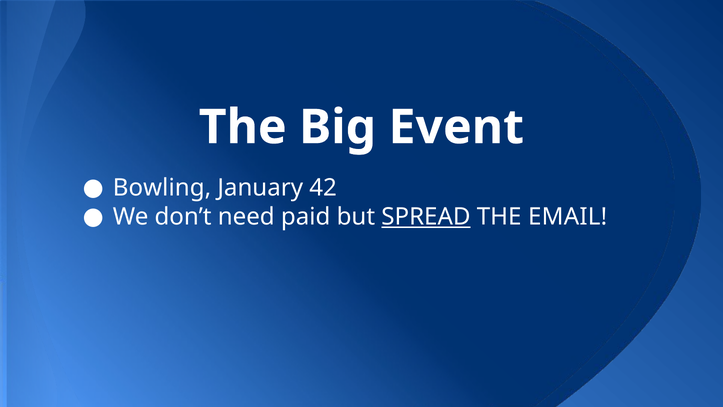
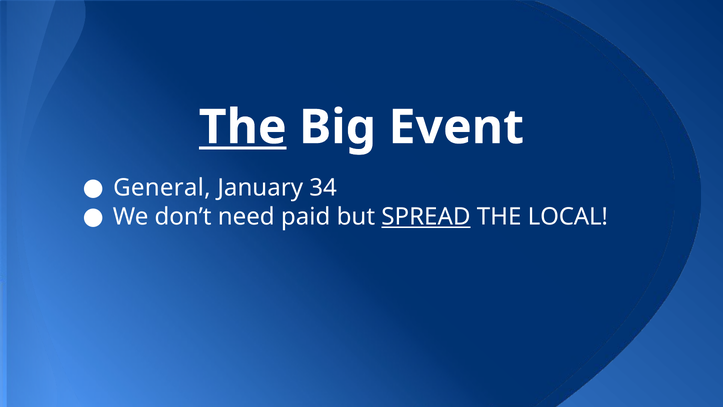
The underline: none -> present (243, 127)
Bowling: Bowling -> General (162, 188)
42: 42 -> 34 (323, 188)
EMAIL: EMAIL -> LOCAL (568, 217)
